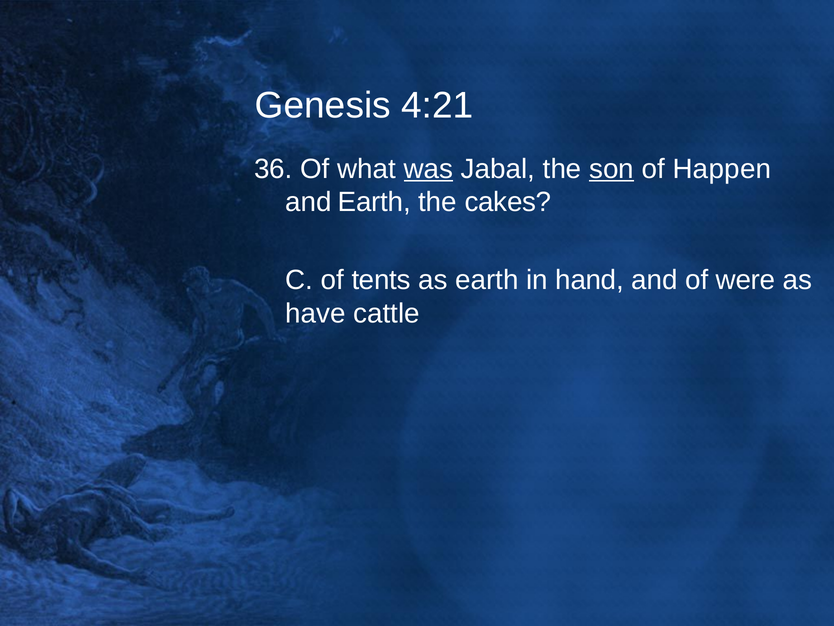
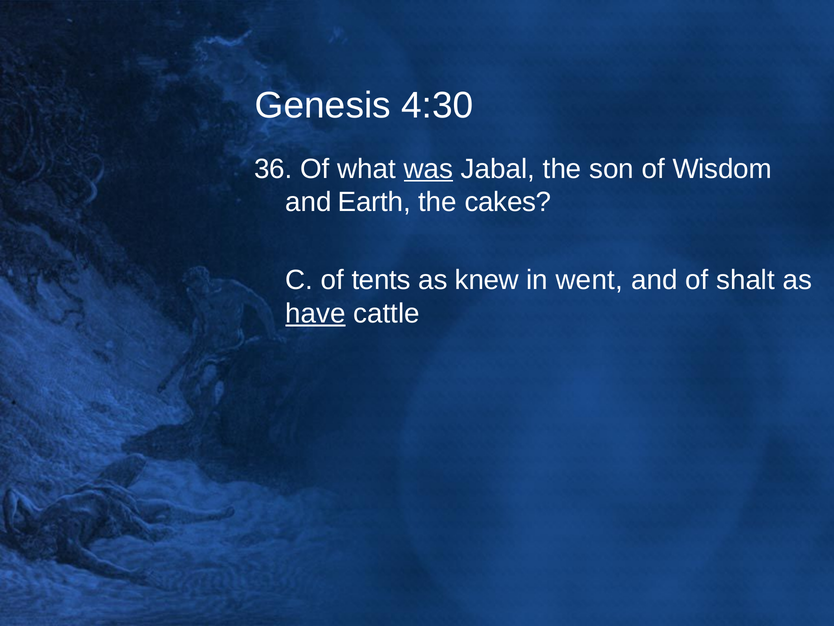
4:21: 4:21 -> 4:30 (437, 105)
son underline: present -> none (612, 169)
Happen: Happen -> Wisdom (722, 169)
as earth: earth -> knew (487, 280)
hand: hand -> went (589, 280)
were: were -> shalt (745, 280)
have underline: none -> present (315, 313)
